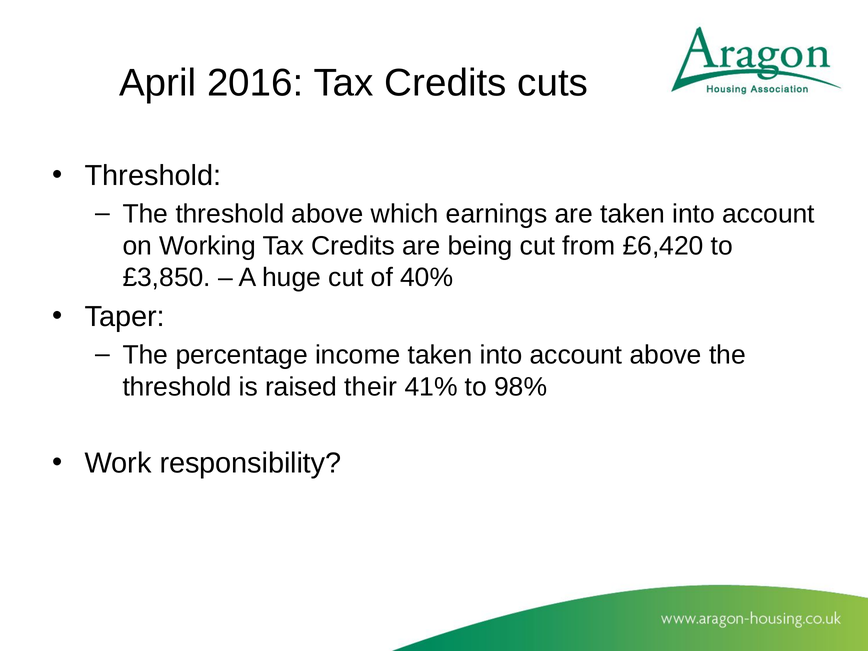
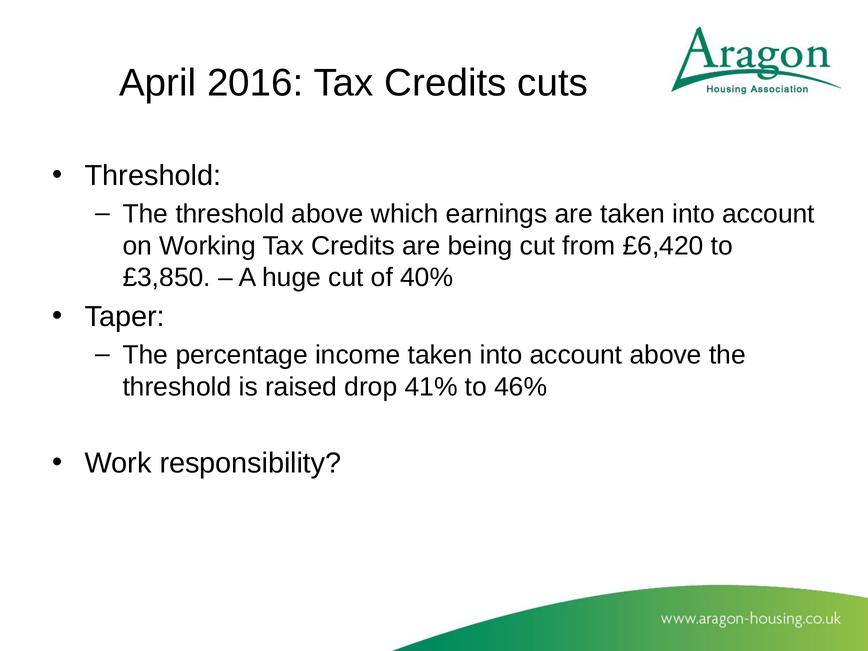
their: their -> drop (371, 387)
98%: 98% -> 46% (521, 387)
